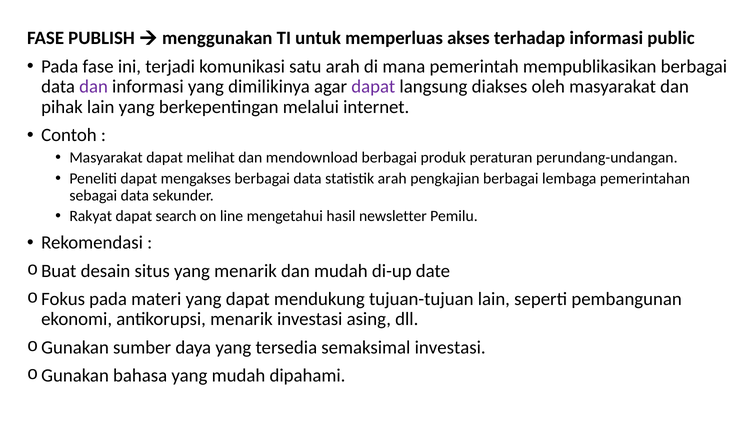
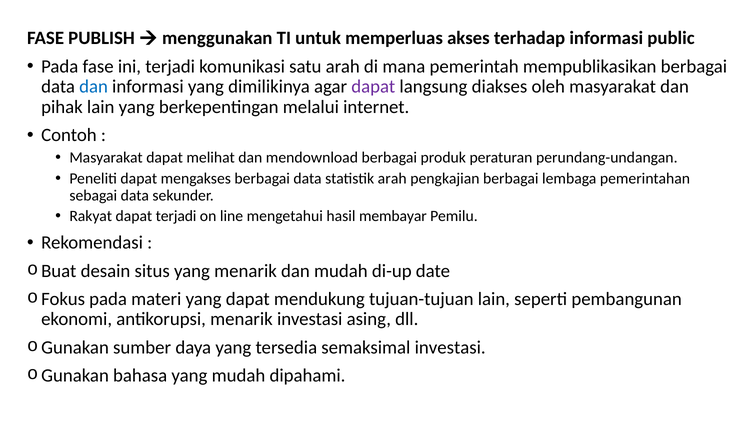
dan colour: purple -> blue (94, 87)
dapat search: search -> terjadi (176, 216)
newsletter: newsletter -> membayar (393, 216)
